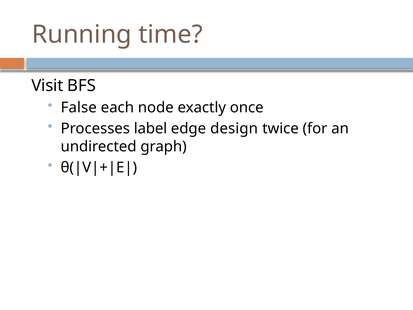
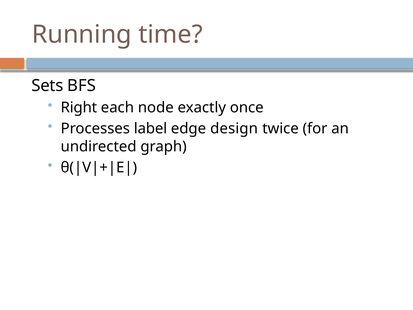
Visit: Visit -> Sets (47, 85)
False: False -> Right (79, 107)
